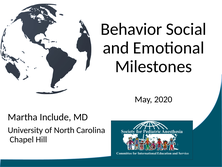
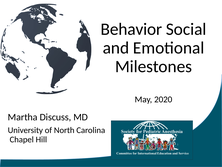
Include: Include -> Discuss (55, 117)
